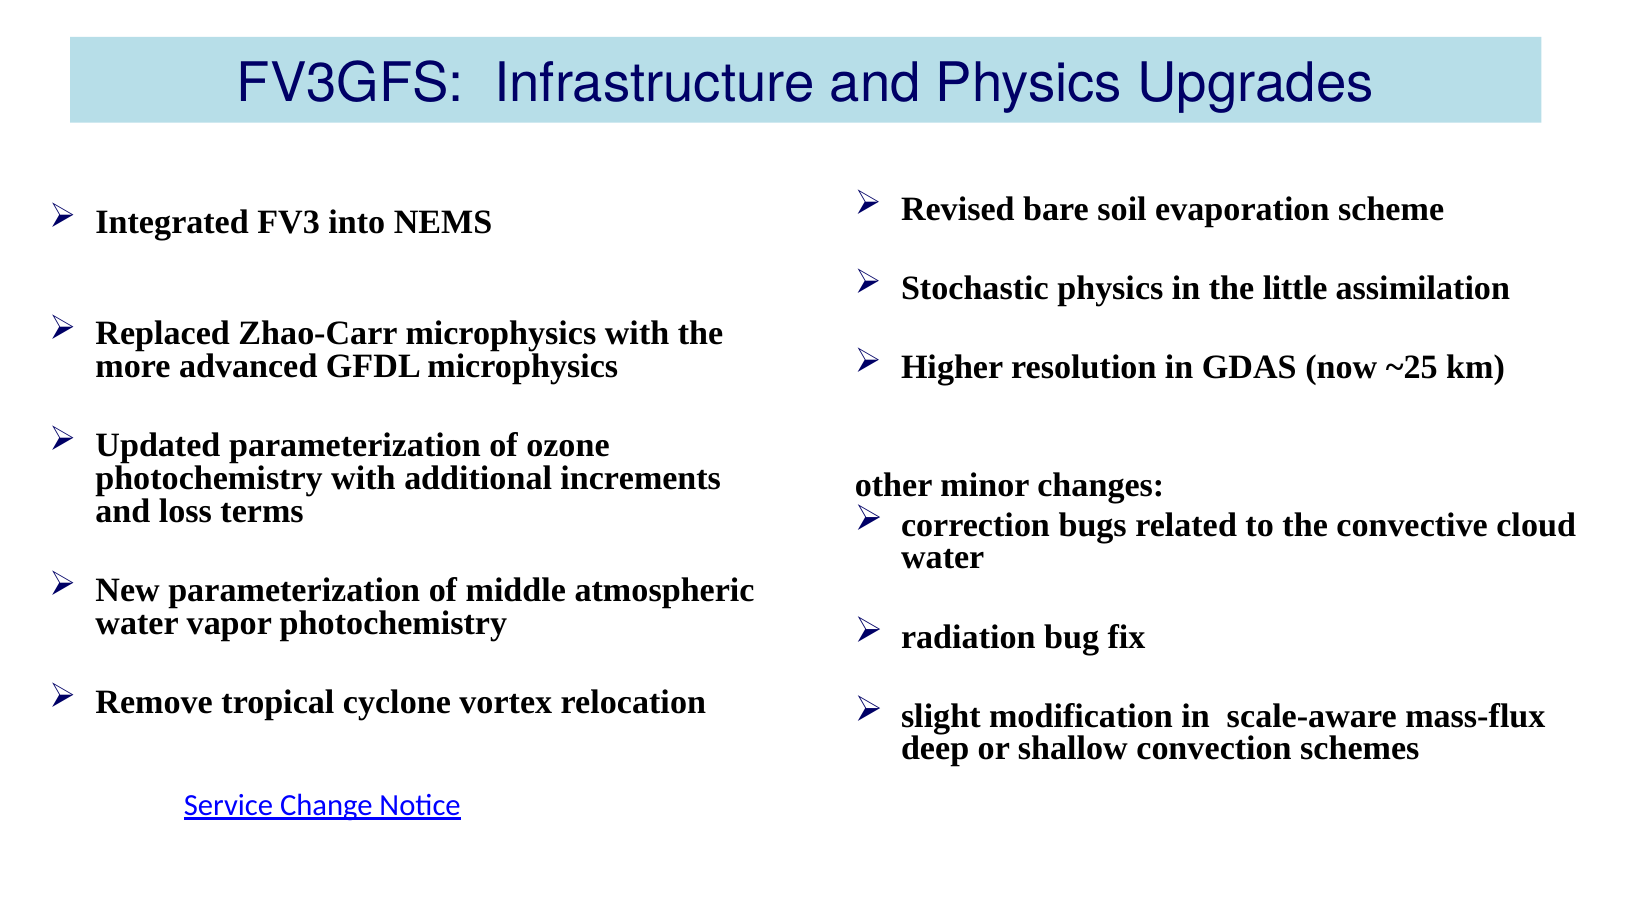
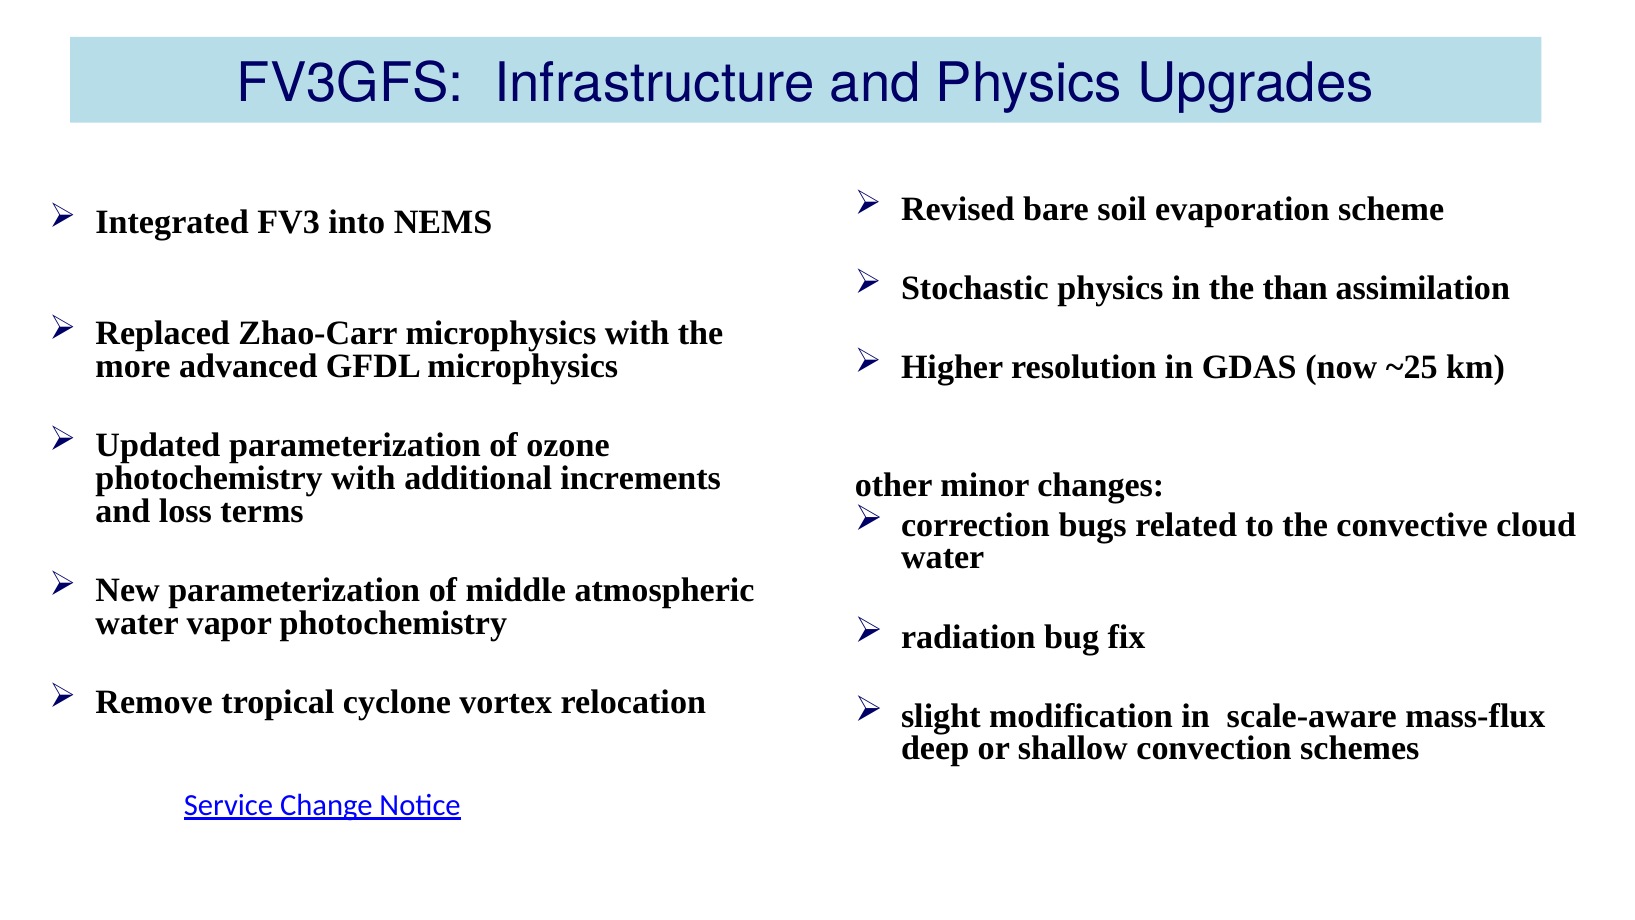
little: little -> than (1295, 288)
